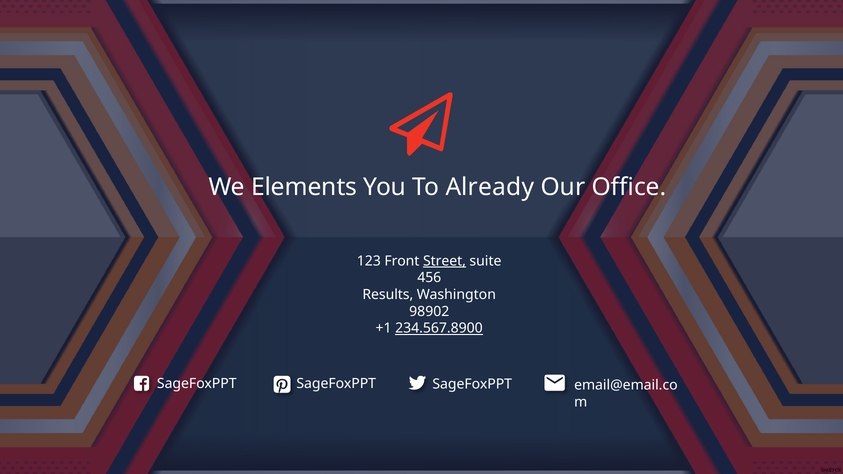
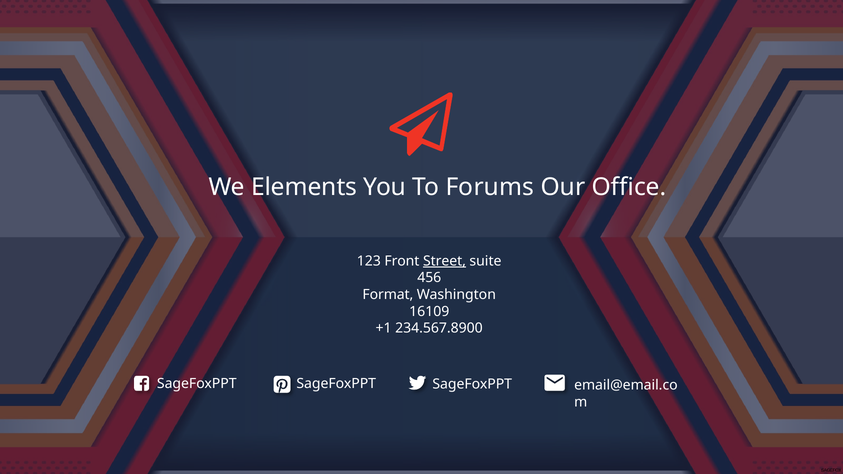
Already: Already -> Forums (490, 187)
Results: Results -> Format (388, 295)
98902: 98902 -> 16109 (429, 312)
234.567.8900 underline: present -> none (439, 328)
